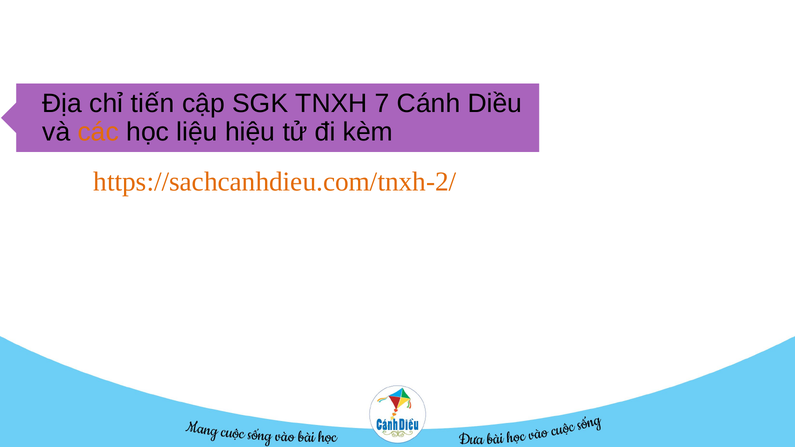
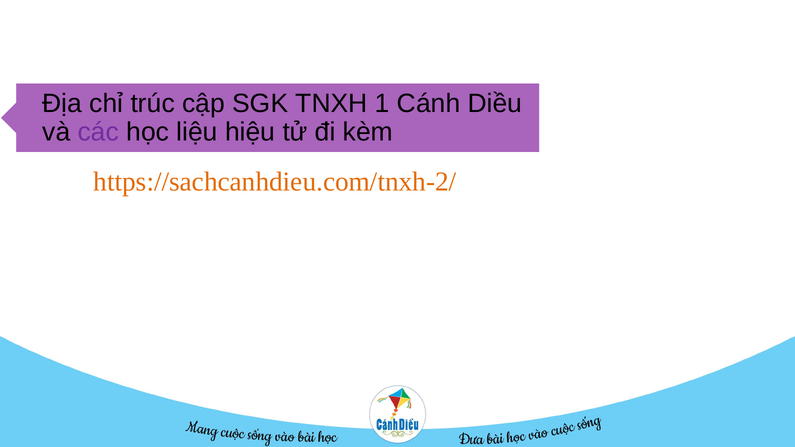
tiến: tiến -> trúc (153, 103)
7: 7 -> 1 (382, 103)
các colour: orange -> purple (98, 132)
